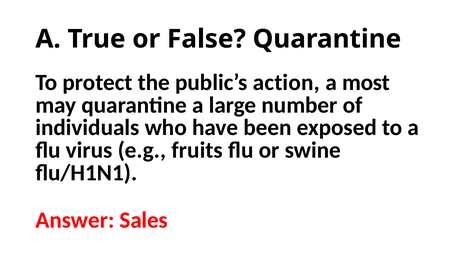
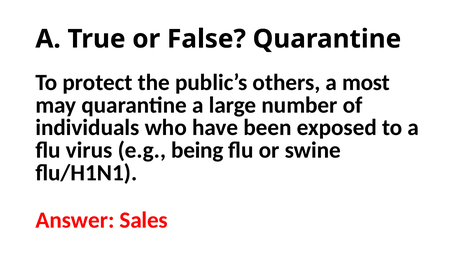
action: action -> others (286, 82)
fruits: fruits -> being (197, 150)
